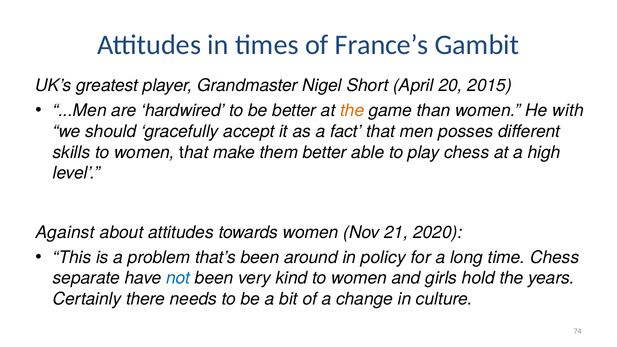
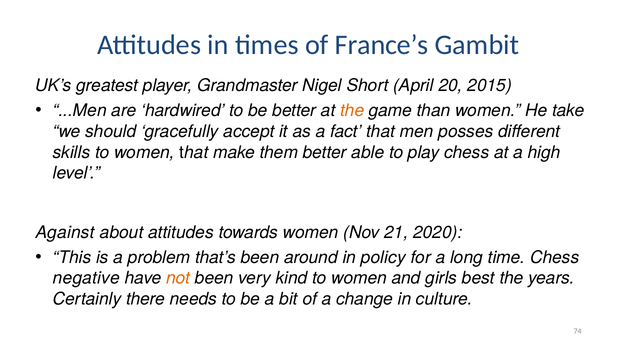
with: with -> take (568, 111)
separate: separate -> negative (86, 278)
not colour: blue -> orange (178, 278)
hold: hold -> best (478, 278)
